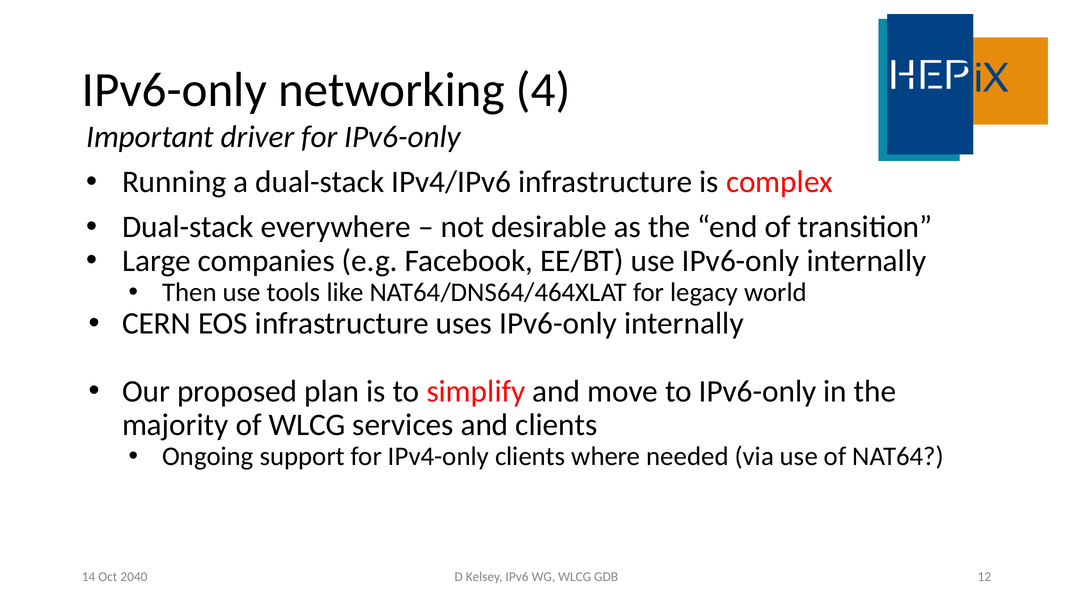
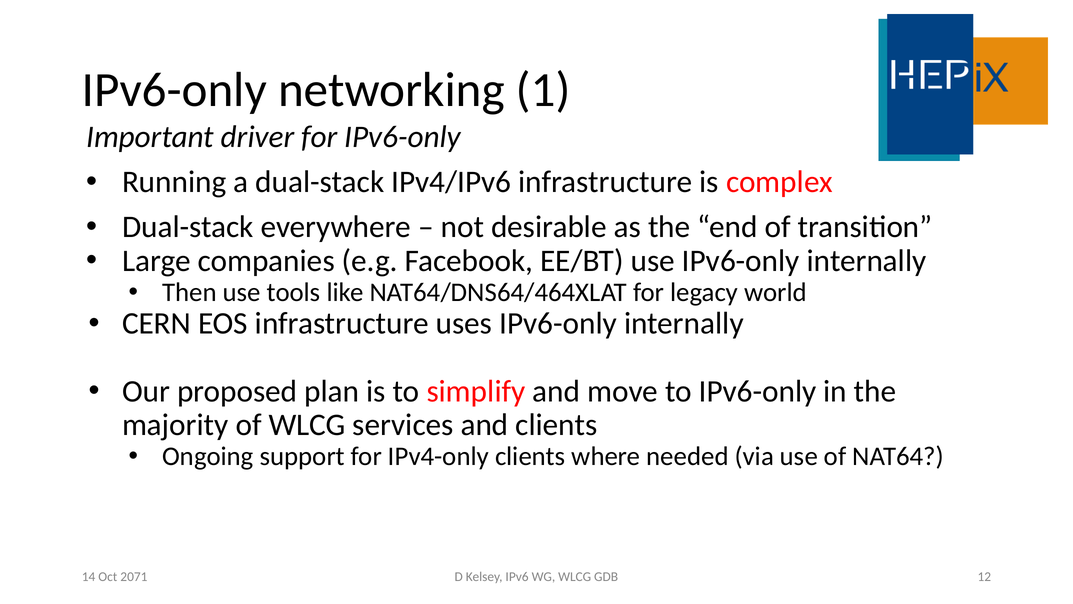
4: 4 -> 1 (543, 90)
2040: 2040 -> 2071 (134, 576)
